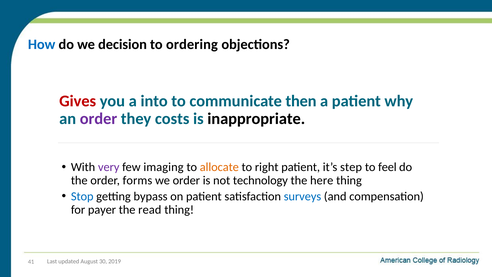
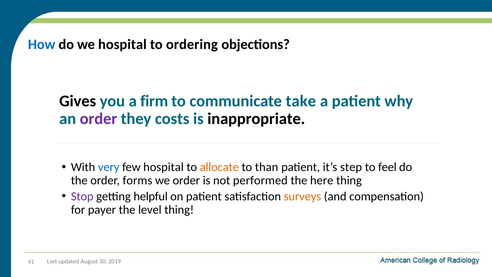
we decision: decision -> hospital (122, 44)
Gives colour: red -> black (78, 101)
into: into -> firm (154, 101)
then: then -> take (301, 101)
very colour: purple -> blue (109, 167)
few imaging: imaging -> hospital (164, 167)
right: right -> than (267, 167)
technology: technology -> performed (260, 180)
Stop colour: blue -> purple (82, 196)
bypass: bypass -> helpful (151, 196)
surveys colour: blue -> orange (302, 196)
read: read -> level (150, 209)
